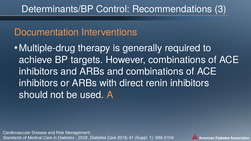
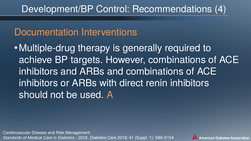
Determinants/BP: Determinants/BP -> Development/BP (57, 9)
3: 3 -> 4 (220, 9)
